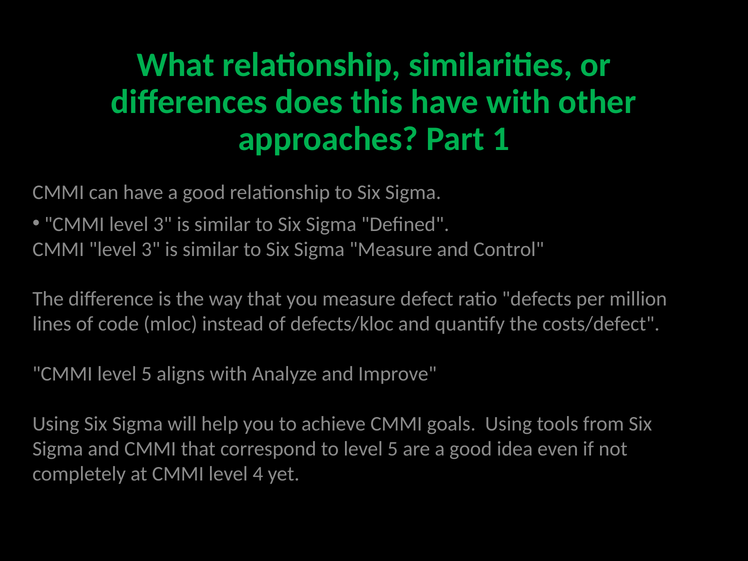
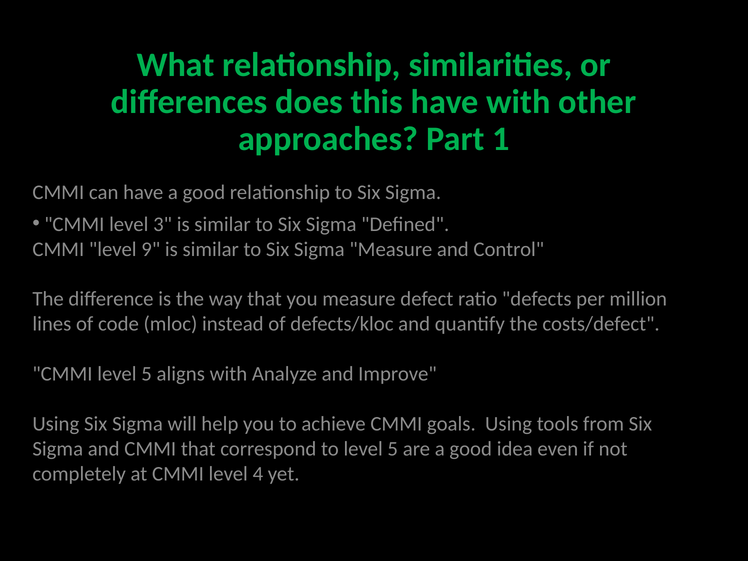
3: 3 -> 9 (151, 249)
